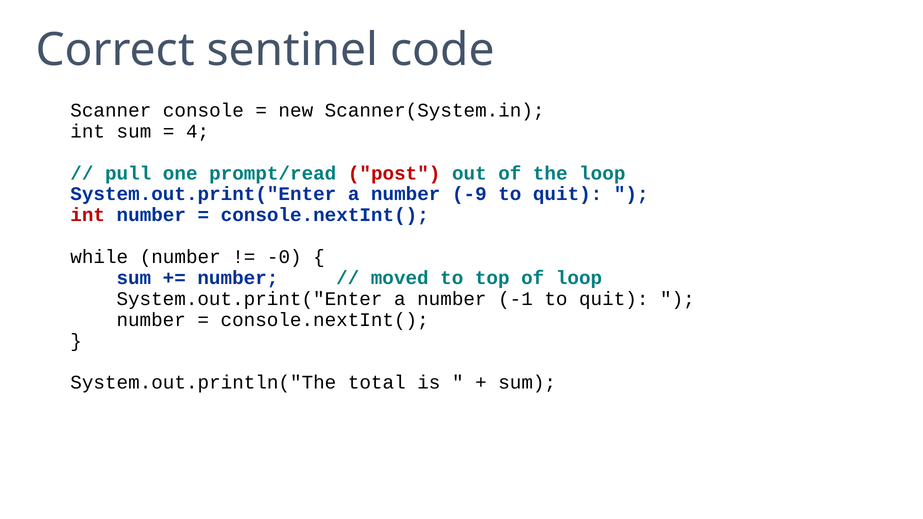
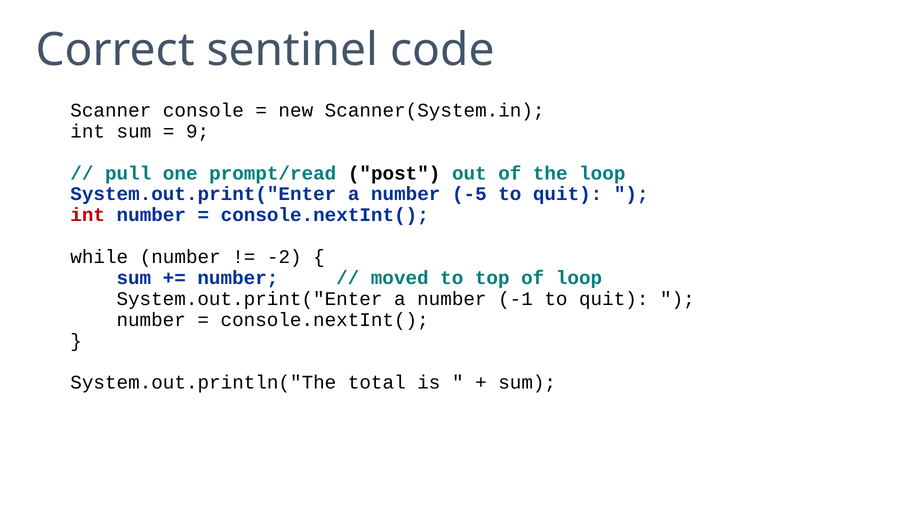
4: 4 -> 9 (198, 131)
post colour: red -> black (394, 173)
-9: -9 -> -5 (469, 194)
-0: -0 -> -2 (284, 257)
